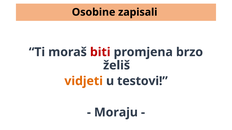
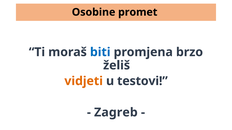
zapisali: zapisali -> promet (138, 12)
biti colour: red -> blue (100, 52)
Moraju: Moraju -> Zagreb (116, 113)
